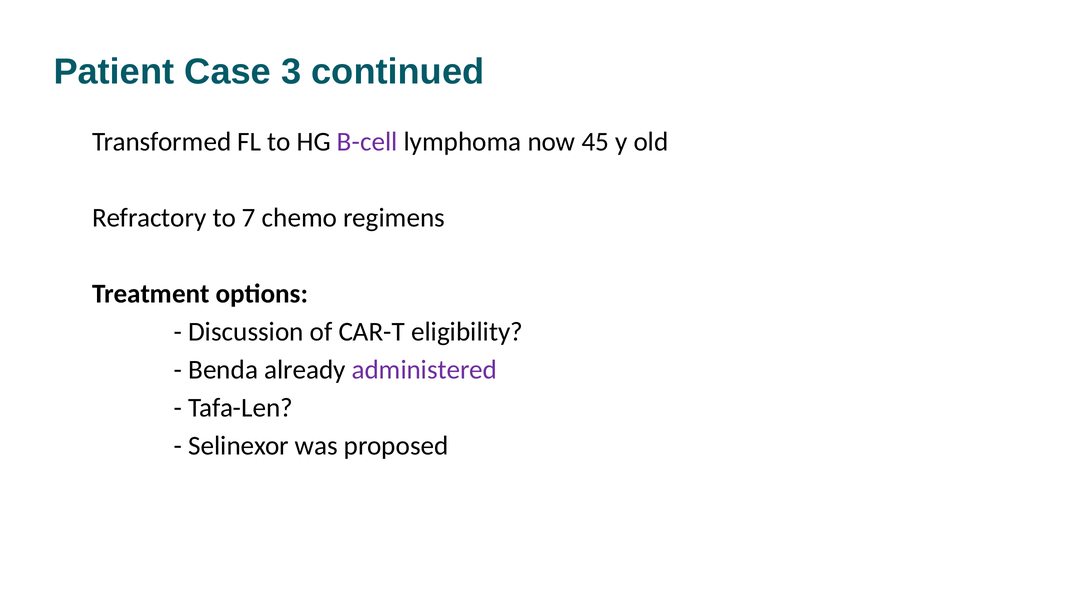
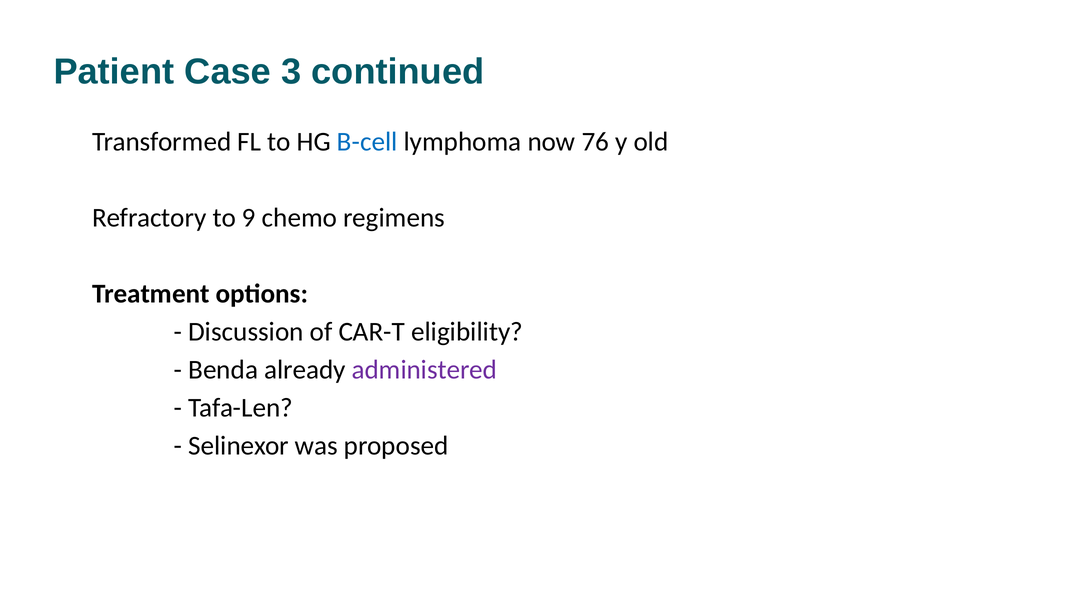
B-cell colour: purple -> blue (367, 142)
45: 45 -> 76 (595, 142)
7: 7 -> 9 (249, 218)
